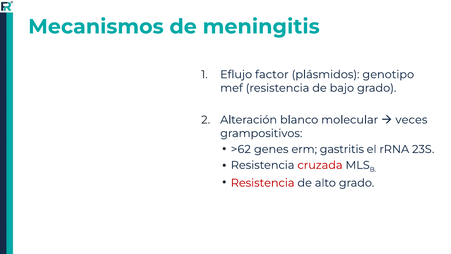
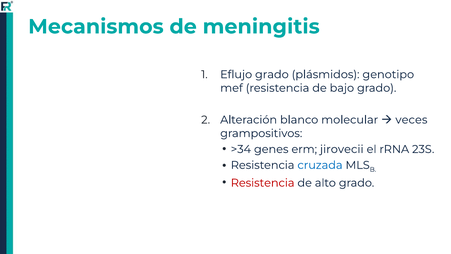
Eflujo factor: factor -> grado (272, 74)
>62: >62 -> >34 (241, 149)
gastritis: gastritis -> jirovecii (342, 149)
cruzada colour: red -> blue (320, 165)
